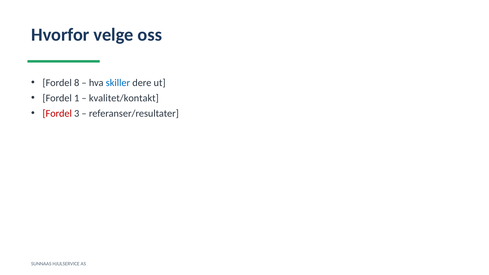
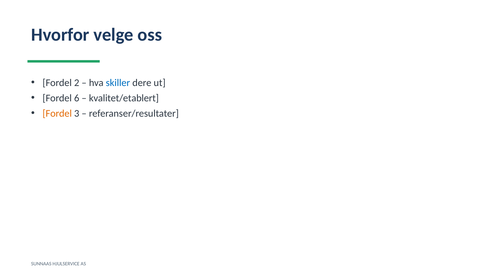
8: 8 -> 2 (77, 83)
1: 1 -> 6 (77, 98)
kvalitet/kontakt: kvalitet/kontakt -> kvalitet/etablert (124, 98)
Fordel colour: red -> orange (57, 113)
